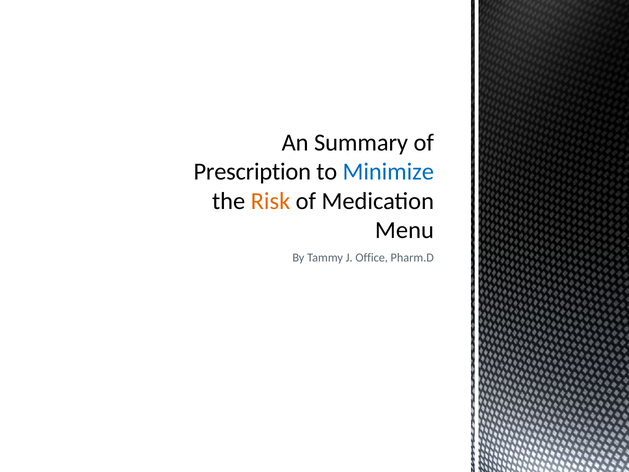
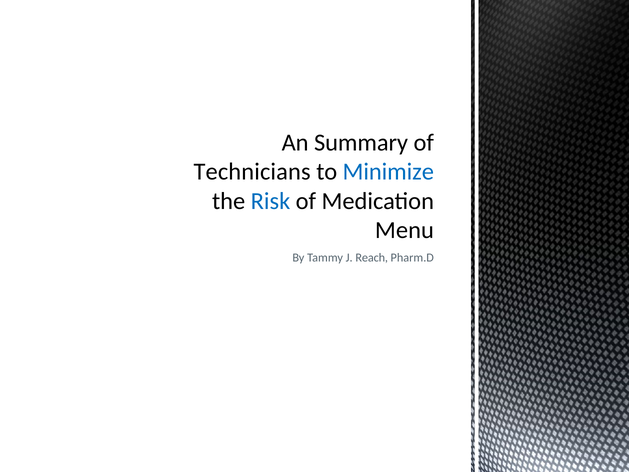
Prescription: Prescription -> Technicians (252, 172)
Risk colour: orange -> blue (270, 201)
Office: Office -> Reach (372, 258)
